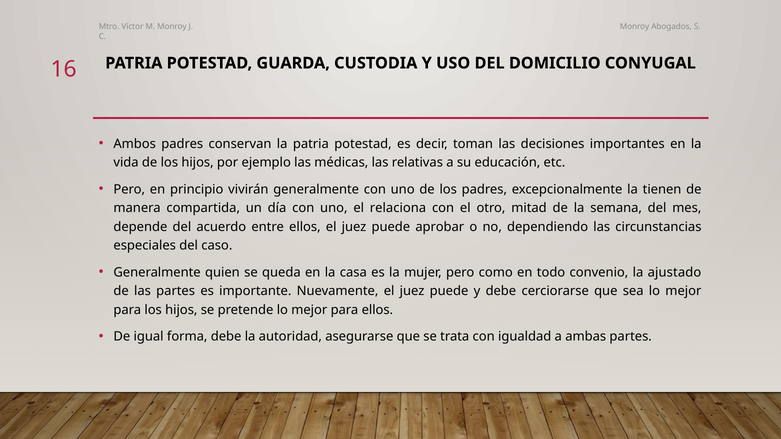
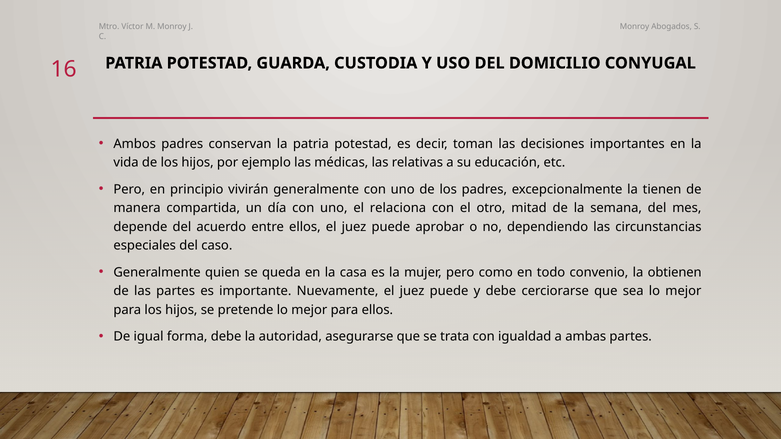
ajustado: ajustado -> obtienen (675, 273)
